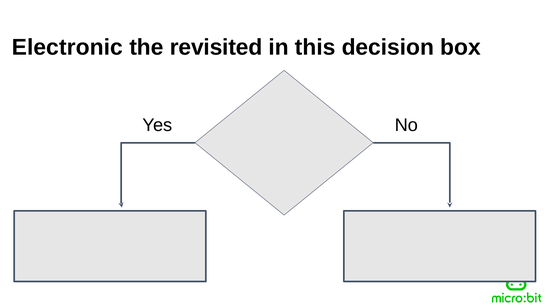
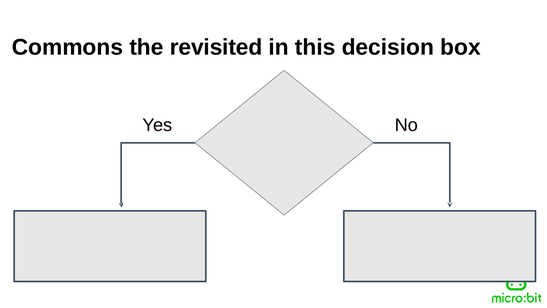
Electronic: Electronic -> Commons (67, 47)
